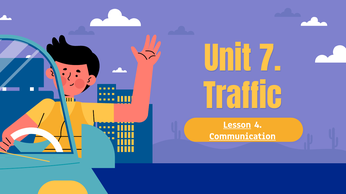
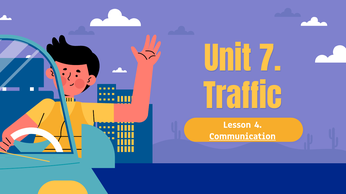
Lesson underline: present -> none (237, 125)
